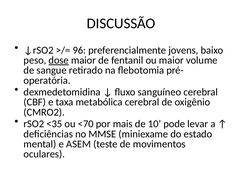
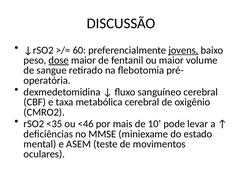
96: 96 -> 60 (79, 50)
jovens underline: none -> present (183, 50)
<70: <70 -> <46 (86, 124)
